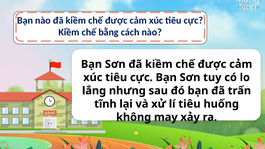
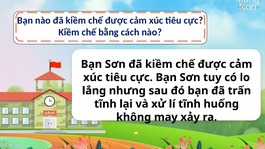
lí tiêu: tiêu -> tĩnh (189, 104)
